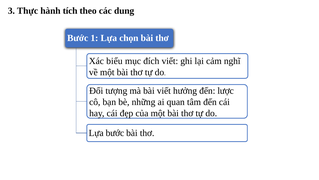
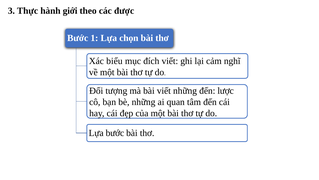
tích: tích -> giới (70, 11)
dung: dung -> được (124, 11)
viết hưởng: hưởng -> những (185, 91)
